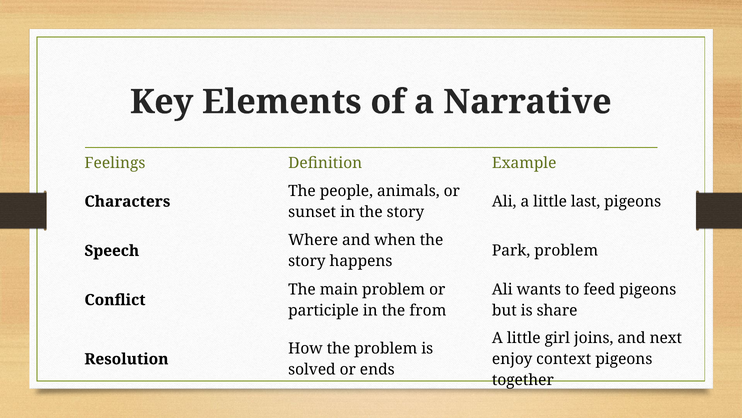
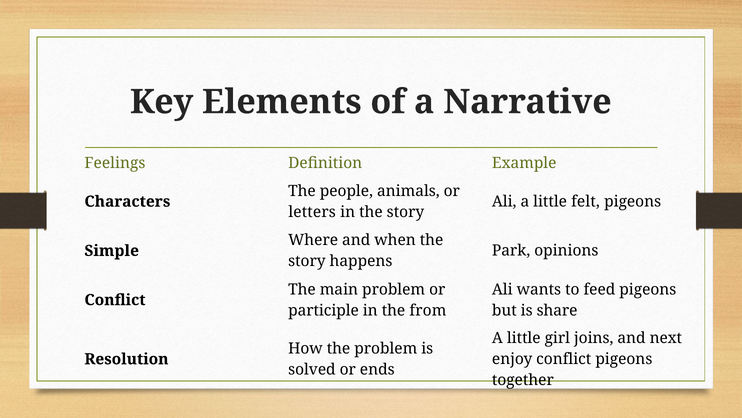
last: last -> felt (585, 201)
sunset: sunset -> letters (312, 212)
Speech: Speech -> Simple (112, 250)
Park problem: problem -> opinions (566, 250)
enjoy context: context -> conflict (564, 359)
